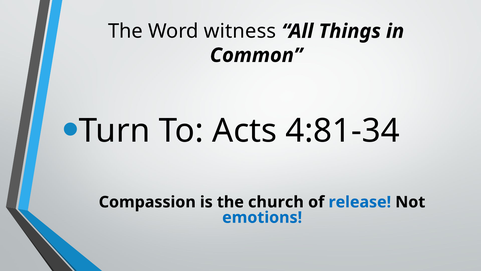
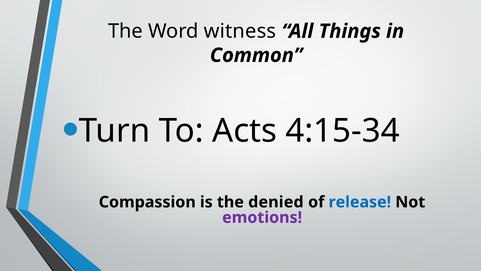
4:81-34: 4:81-34 -> 4:15-34 (343, 131)
church: church -> denied (276, 202)
emotions colour: blue -> purple (262, 217)
